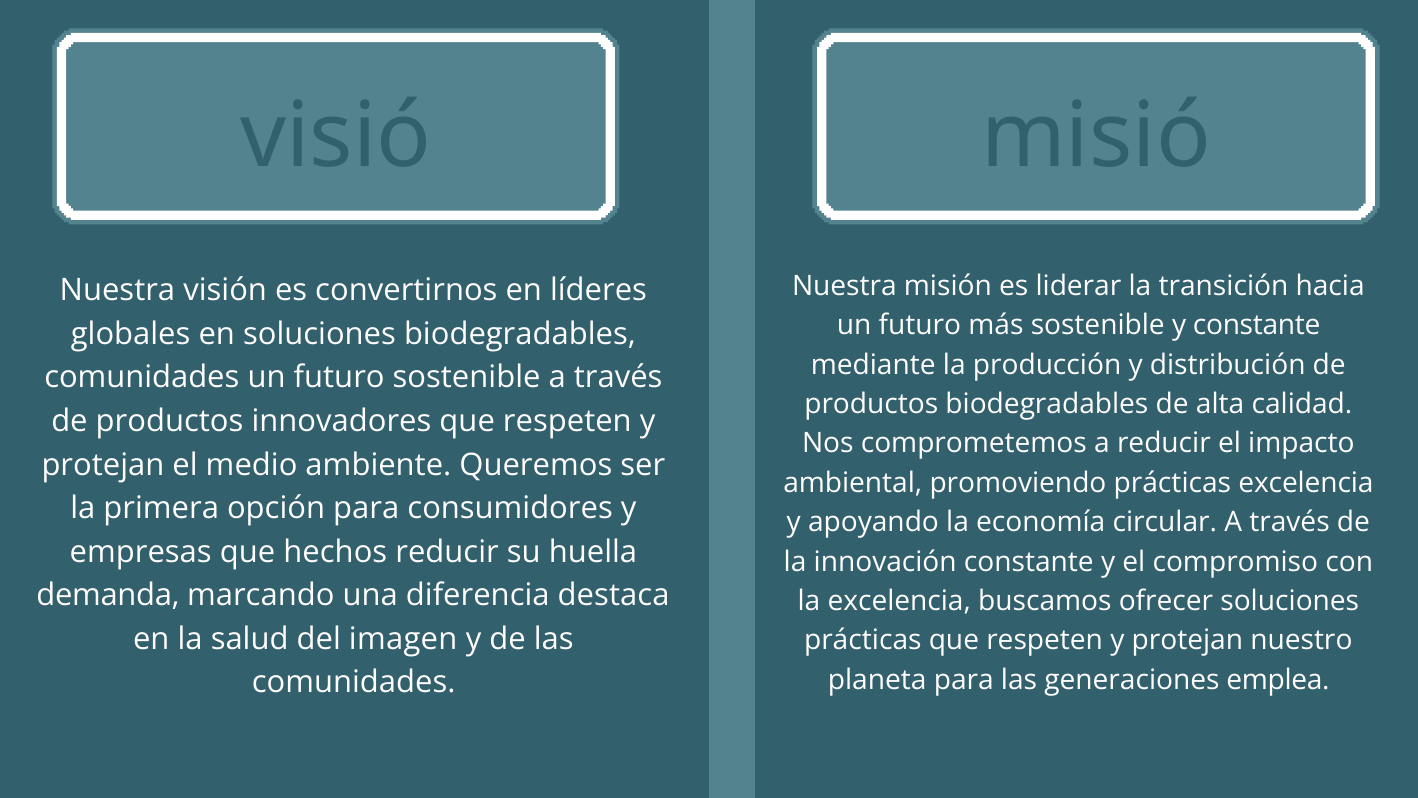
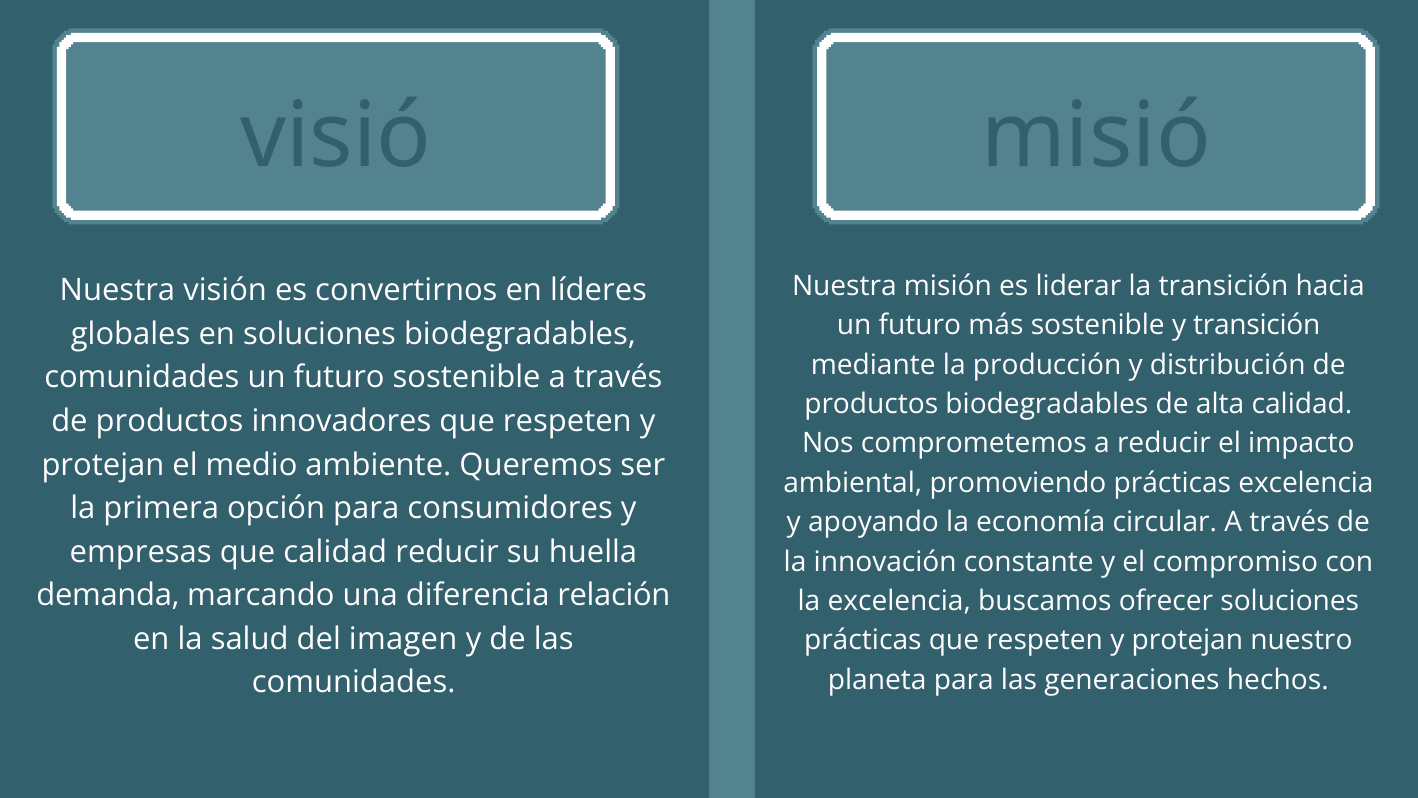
y constante: constante -> transición (1257, 325)
que hechos: hechos -> calidad (335, 552)
destaca: destaca -> relación (614, 595)
emplea: emplea -> hechos (1278, 680)
